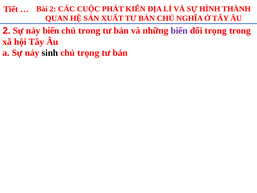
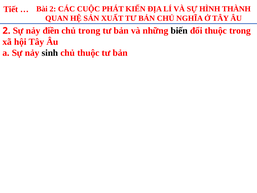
nảy biến: biến -> điền (51, 31)
biến colour: purple -> black (179, 31)
đổi trọng: trọng -> thuộc (216, 31)
chủ trọng: trọng -> thuộc (88, 53)
